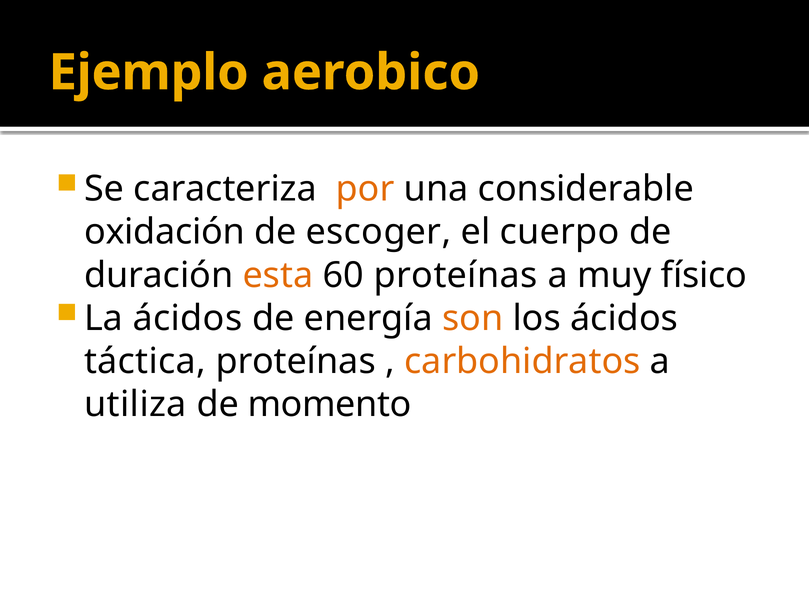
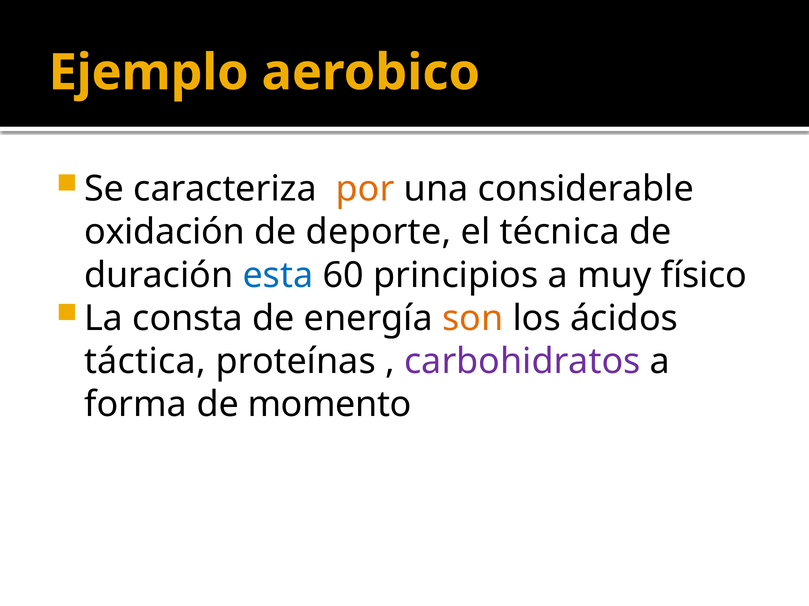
escoger: escoger -> deporte (379, 232)
cuerpo: cuerpo -> técnica (560, 232)
esta colour: orange -> blue (278, 276)
60 proteínas: proteínas -> principios (456, 276)
La ácidos: ácidos -> consta (188, 319)
carbohidratos colour: orange -> purple (522, 362)
utiliza: utiliza -> forma (136, 405)
